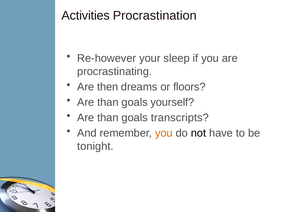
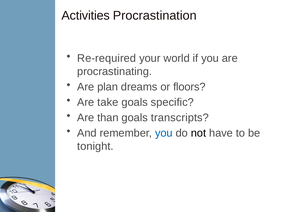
Re-however: Re-however -> Re-required (107, 58)
sleep: sleep -> world (177, 58)
then: then -> plan (108, 87)
than: than -> take (108, 102)
yourself: yourself -> specific (172, 102)
you colour: orange -> blue (164, 133)
